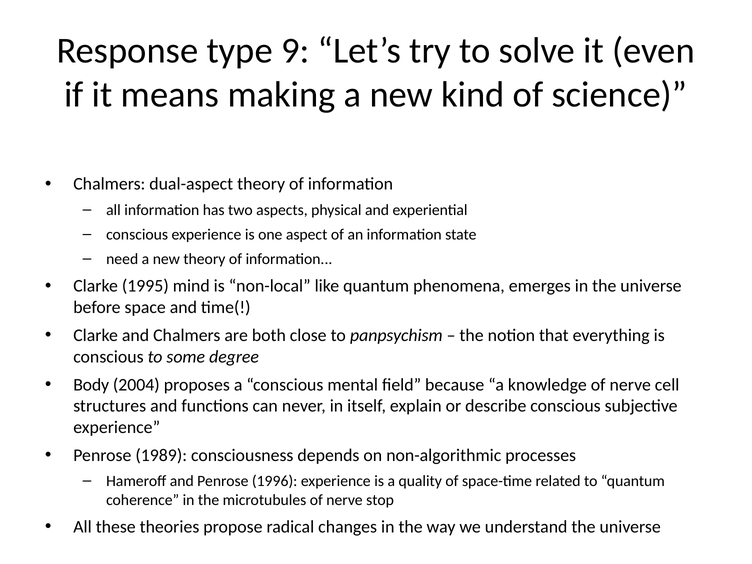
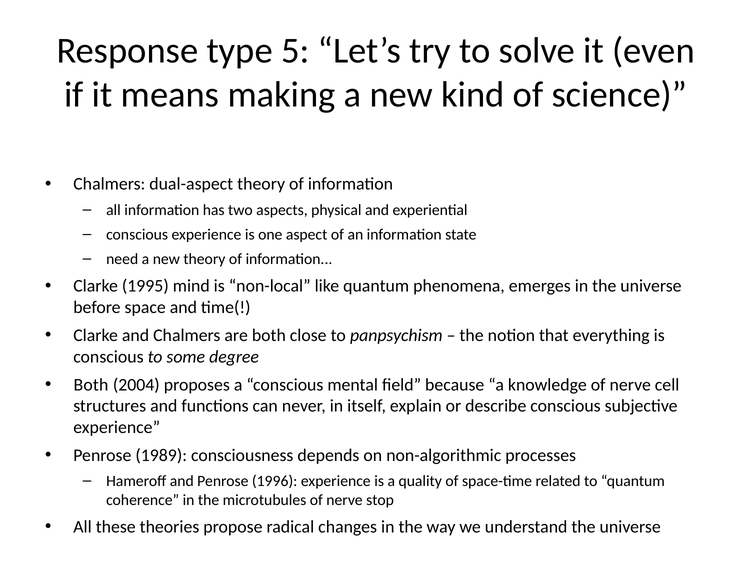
9: 9 -> 5 (295, 51)
Body: Body -> Both (91, 385)
